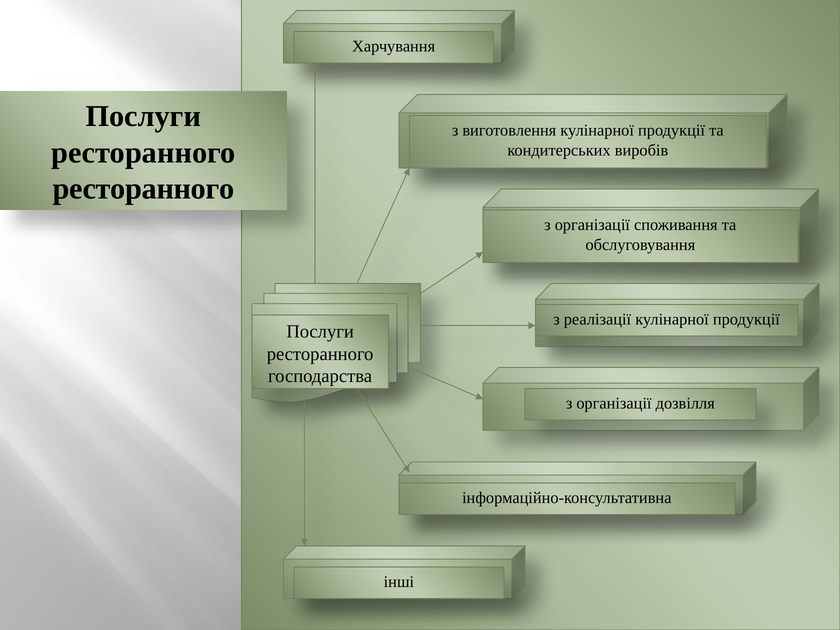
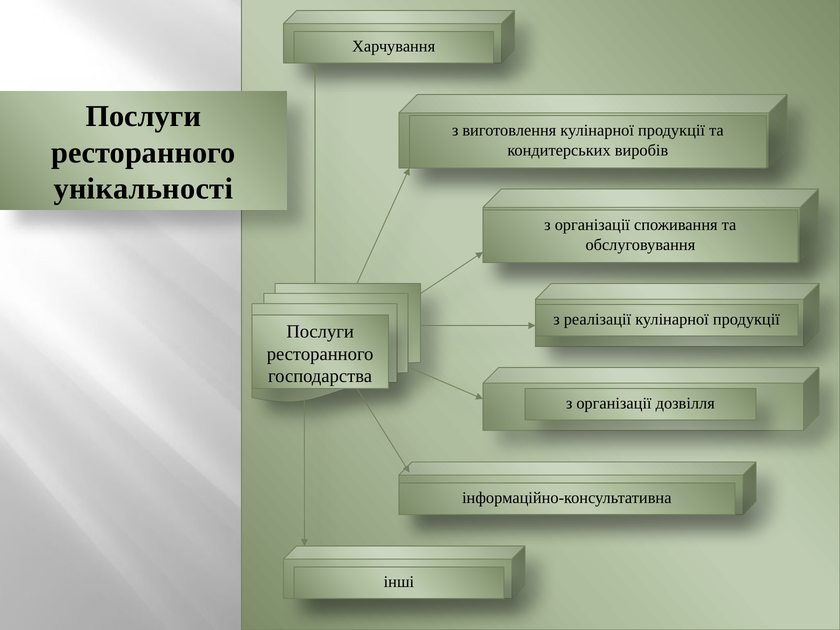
ресторанного: ресторанного -> унікальності (143, 189)
